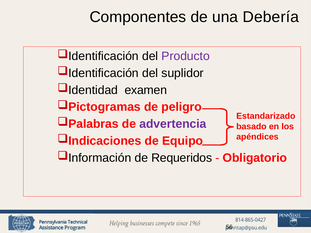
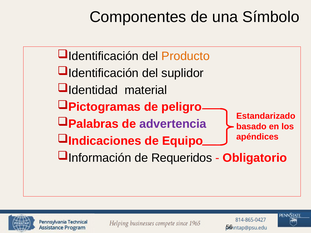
Debería: Debería -> Símbolo (271, 17)
Producto colour: purple -> orange (186, 56)
examen: examen -> material (146, 90)
